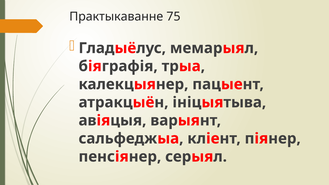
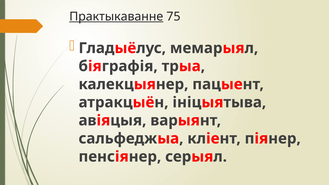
Практыкаванне underline: none -> present (116, 16)
